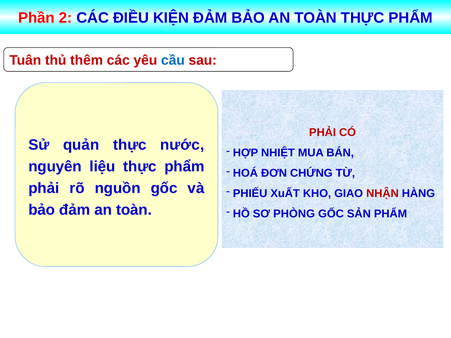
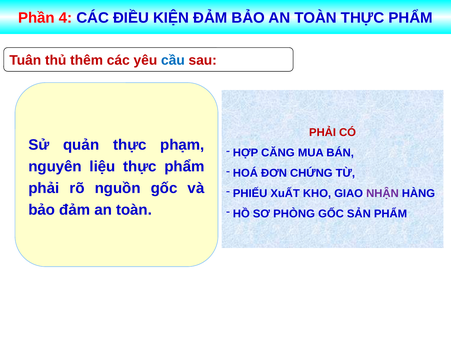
2: 2 -> 4 (66, 18)
nước: nước -> phạm (182, 145)
NHIỆT: NHIỆT -> CĂNG (278, 153)
NHẬN colour: red -> purple (382, 194)
